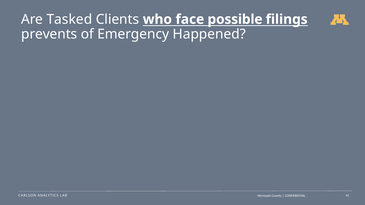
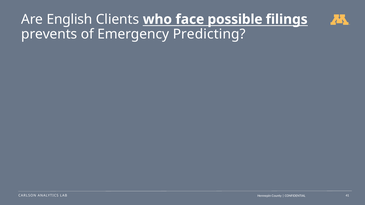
Tasked: Tasked -> English (69, 19)
Happened: Happened -> Predicting (209, 34)
